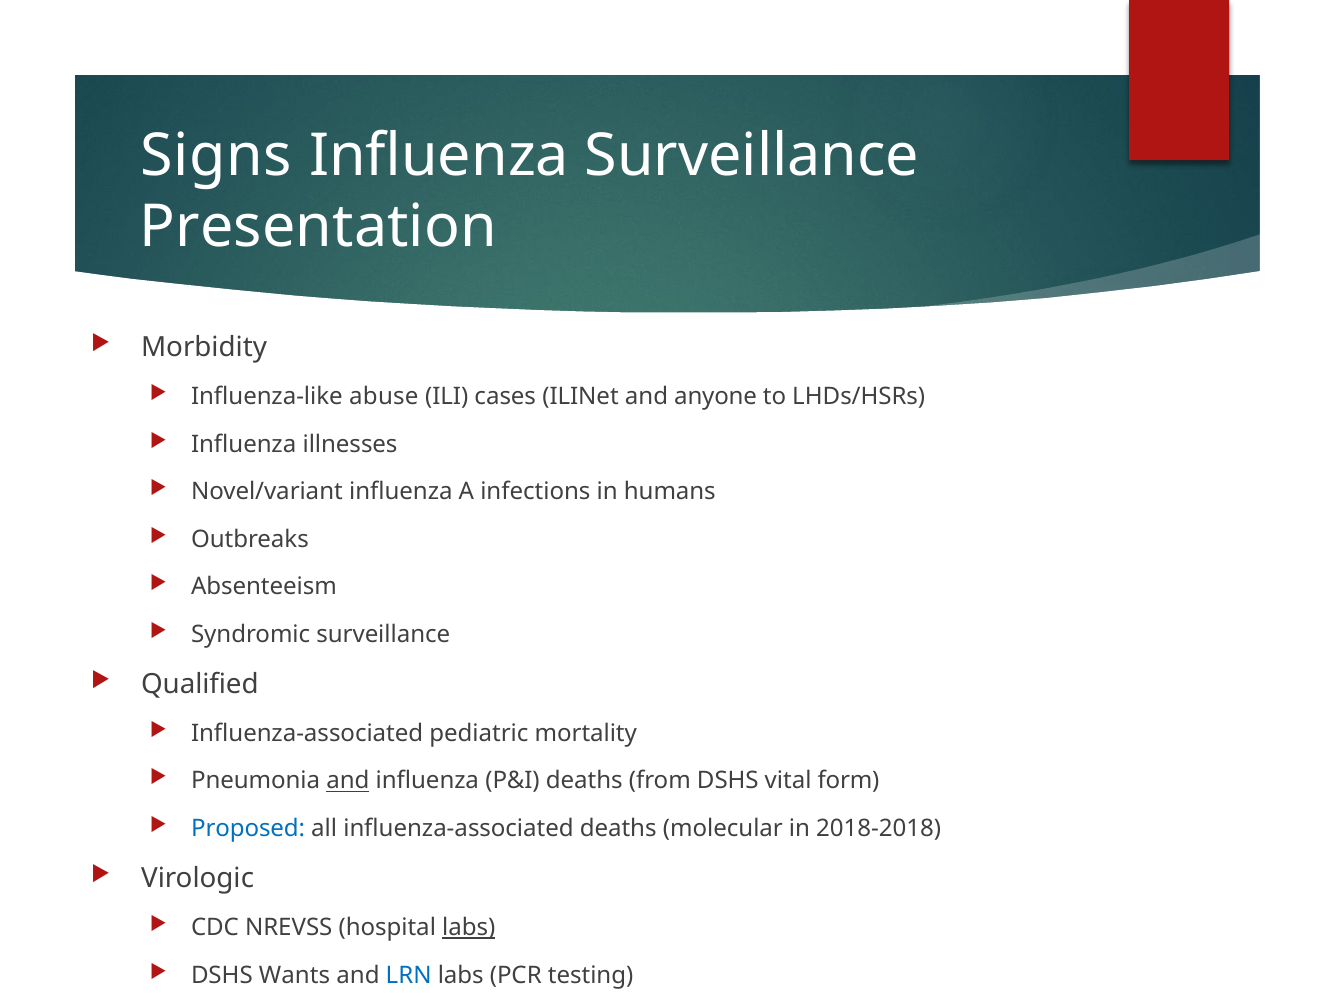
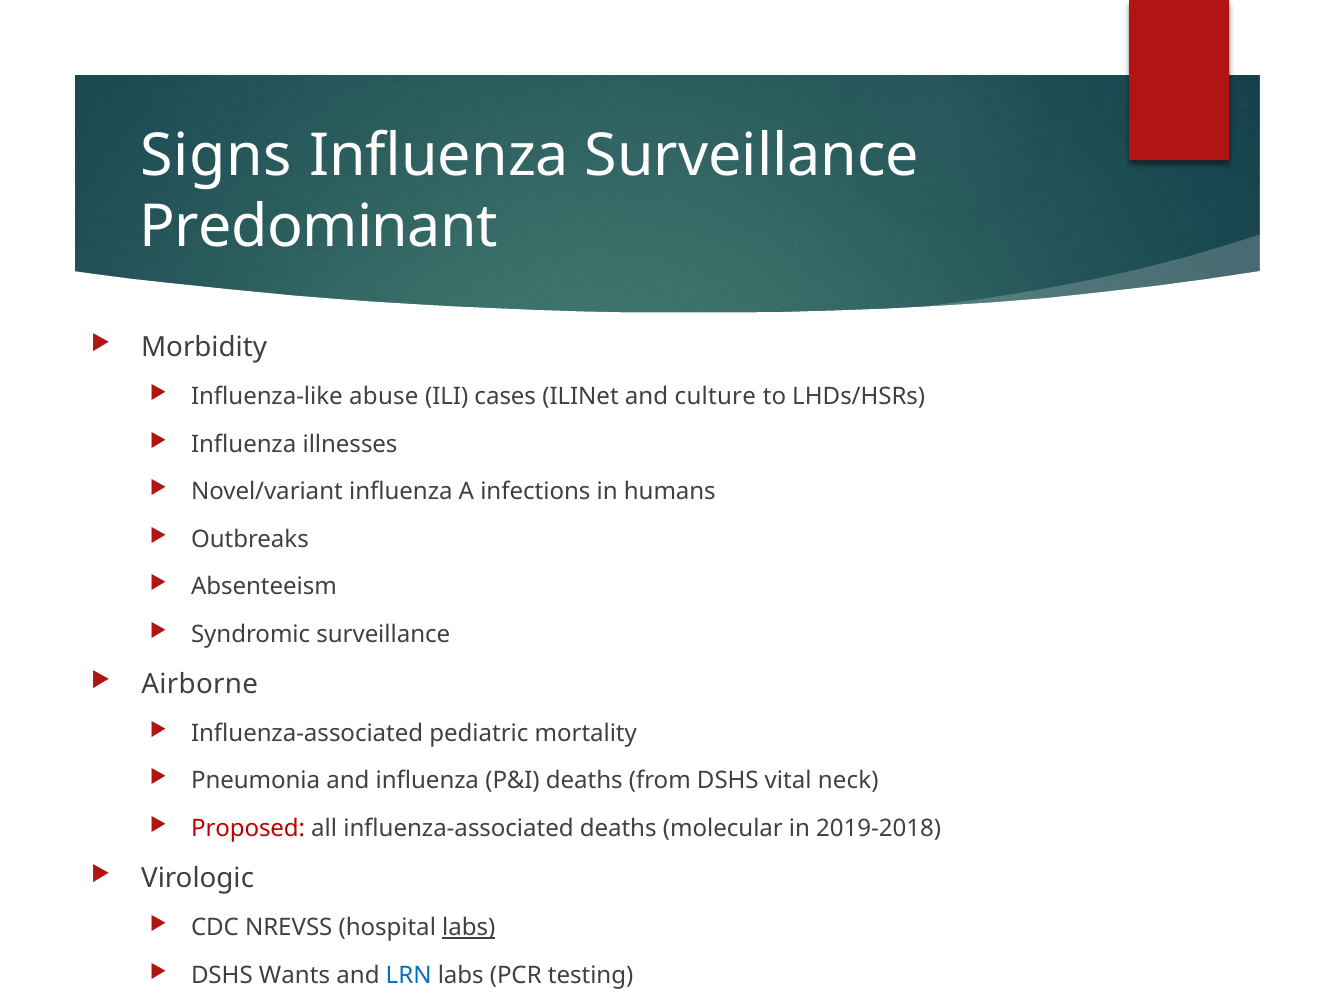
Presentation: Presentation -> Predominant (319, 227)
anyone: anyone -> culture (715, 397)
Qualified: Qualified -> Airborne (200, 684)
and underline: present -> none (348, 781)
form: form -> neck (848, 781)
Proposed colour: blue -> red (248, 828)
2018-2018: 2018-2018 -> 2019-2018 (879, 828)
